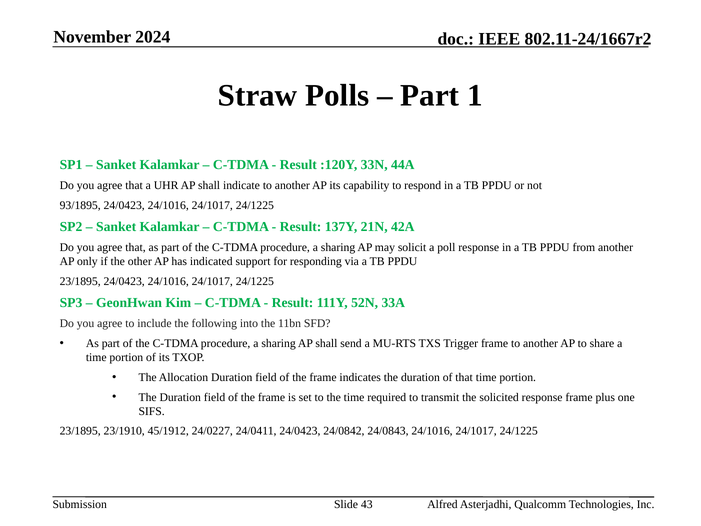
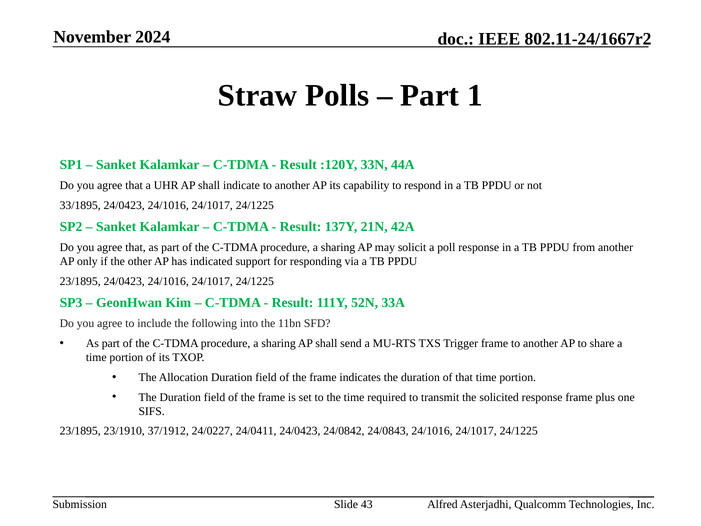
93/1895: 93/1895 -> 33/1895 (80, 205)
45/1912: 45/1912 -> 37/1912 (168, 431)
